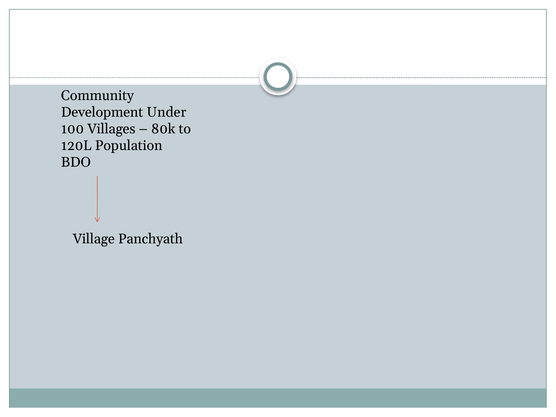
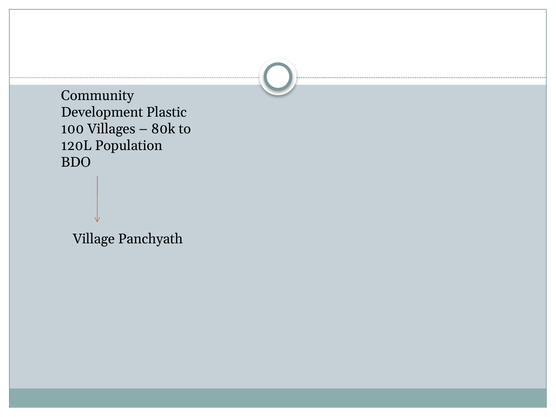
Under: Under -> Plastic (167, 112)
